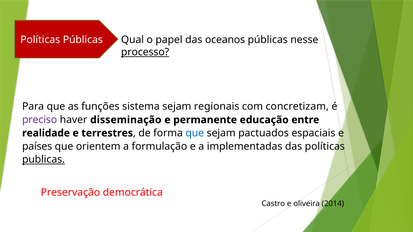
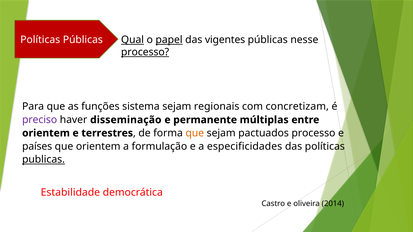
Qual underline: none -> present (133, 40)
papel underline: none -> present (169, 40)
oceanos: oceanos -> vigentes (225, 40)
educação: educação -> múltiplas (264, 120)
realidade: realidade -> orientem (46, 133)
que colour: blue -> orange (195, 133)
pactuados espaciais: espaciais -> processo (313, 133)
implementadas: implementadas -> especificidades (245, 147)
Preservação: Preservação -> Estabilidade (70, 193)
